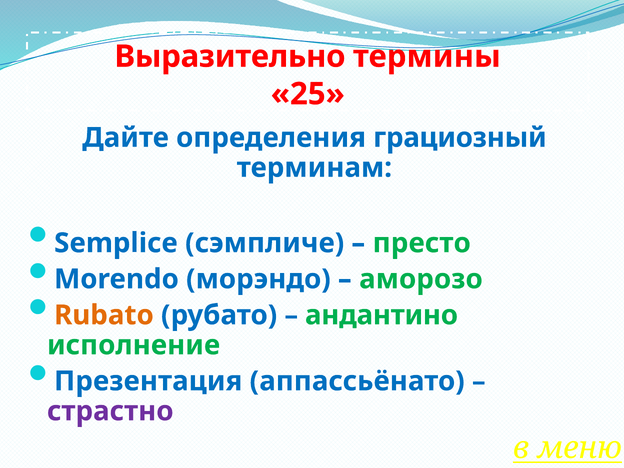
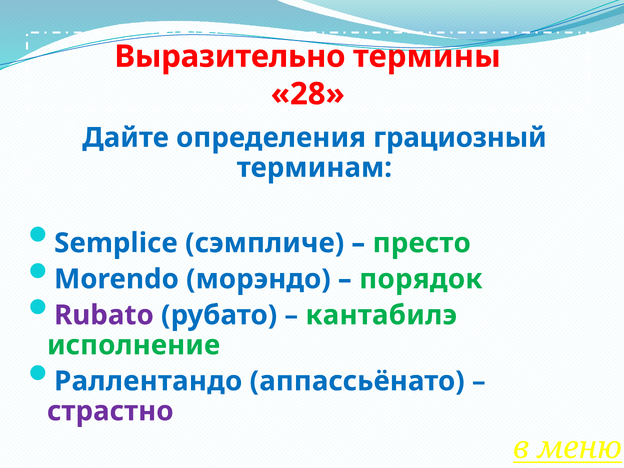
25: 25 -> 28 (308, 94)
аморозо: аморозо -> порядок (421, 279)
Rubato colour: orange -> purple (104, 315)
андантино: андантино -> кантабилэ (381, 315)
Презентация: Презентация -> Раллентандо (148, 381)
